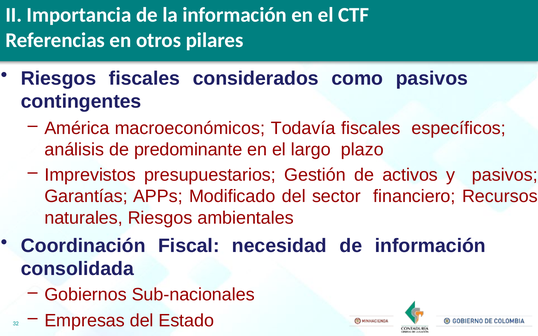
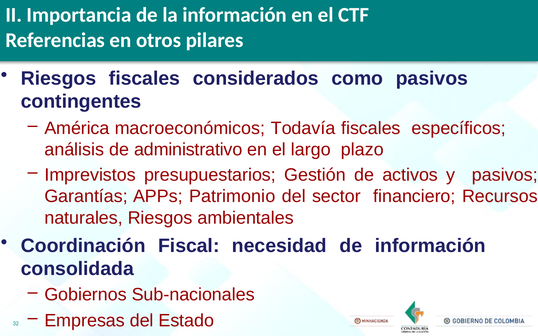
predominante: predominante -> administrativo (188, 150)
Modificado: Modificado -> Patrimonio (232, 196)
